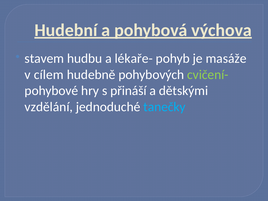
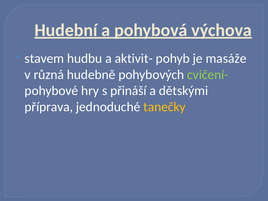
lékaře-: lékaře- -> aktivit- (134, 59)
cílem: cílem -> různá (49, 75)
vzdělání: vzdělání -> příprava (49, 107)
tanečky colour: light blue -> yellow (165, 107)
